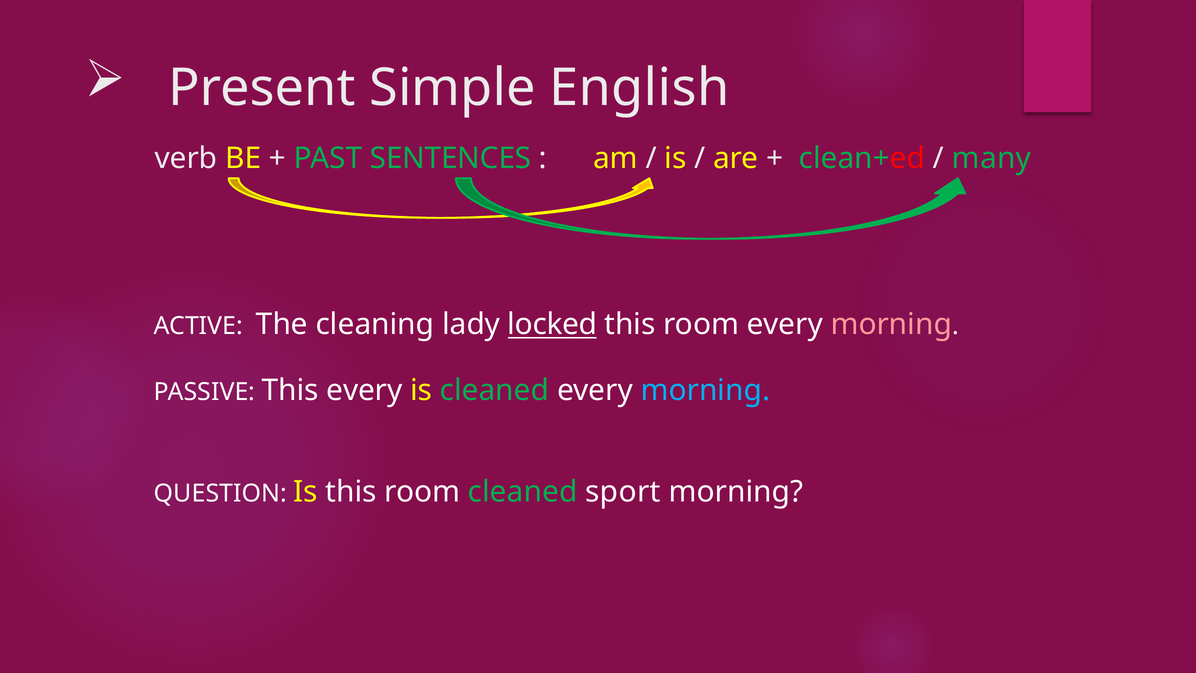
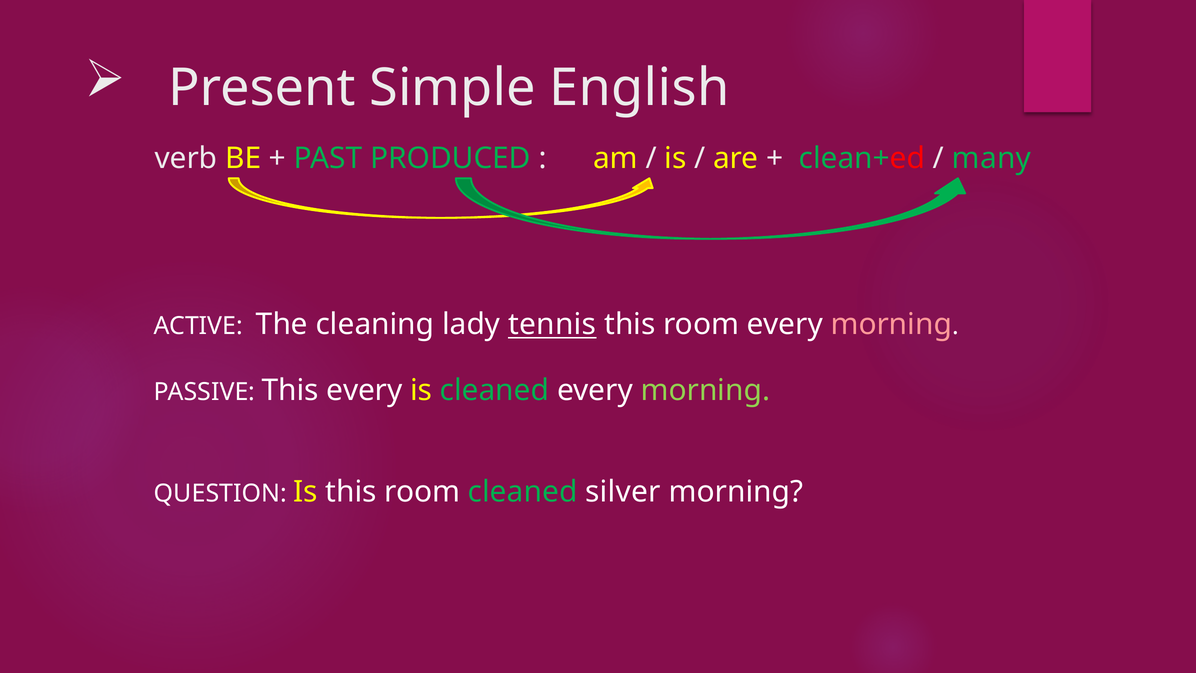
SENTENCES: SENTENCES -> PRODUCED (450, 158)
locked: locked -> tennis (552, 324)
morning colour: light blue -> light green (705, 390)
sport: sport -> silver (623, 492)
